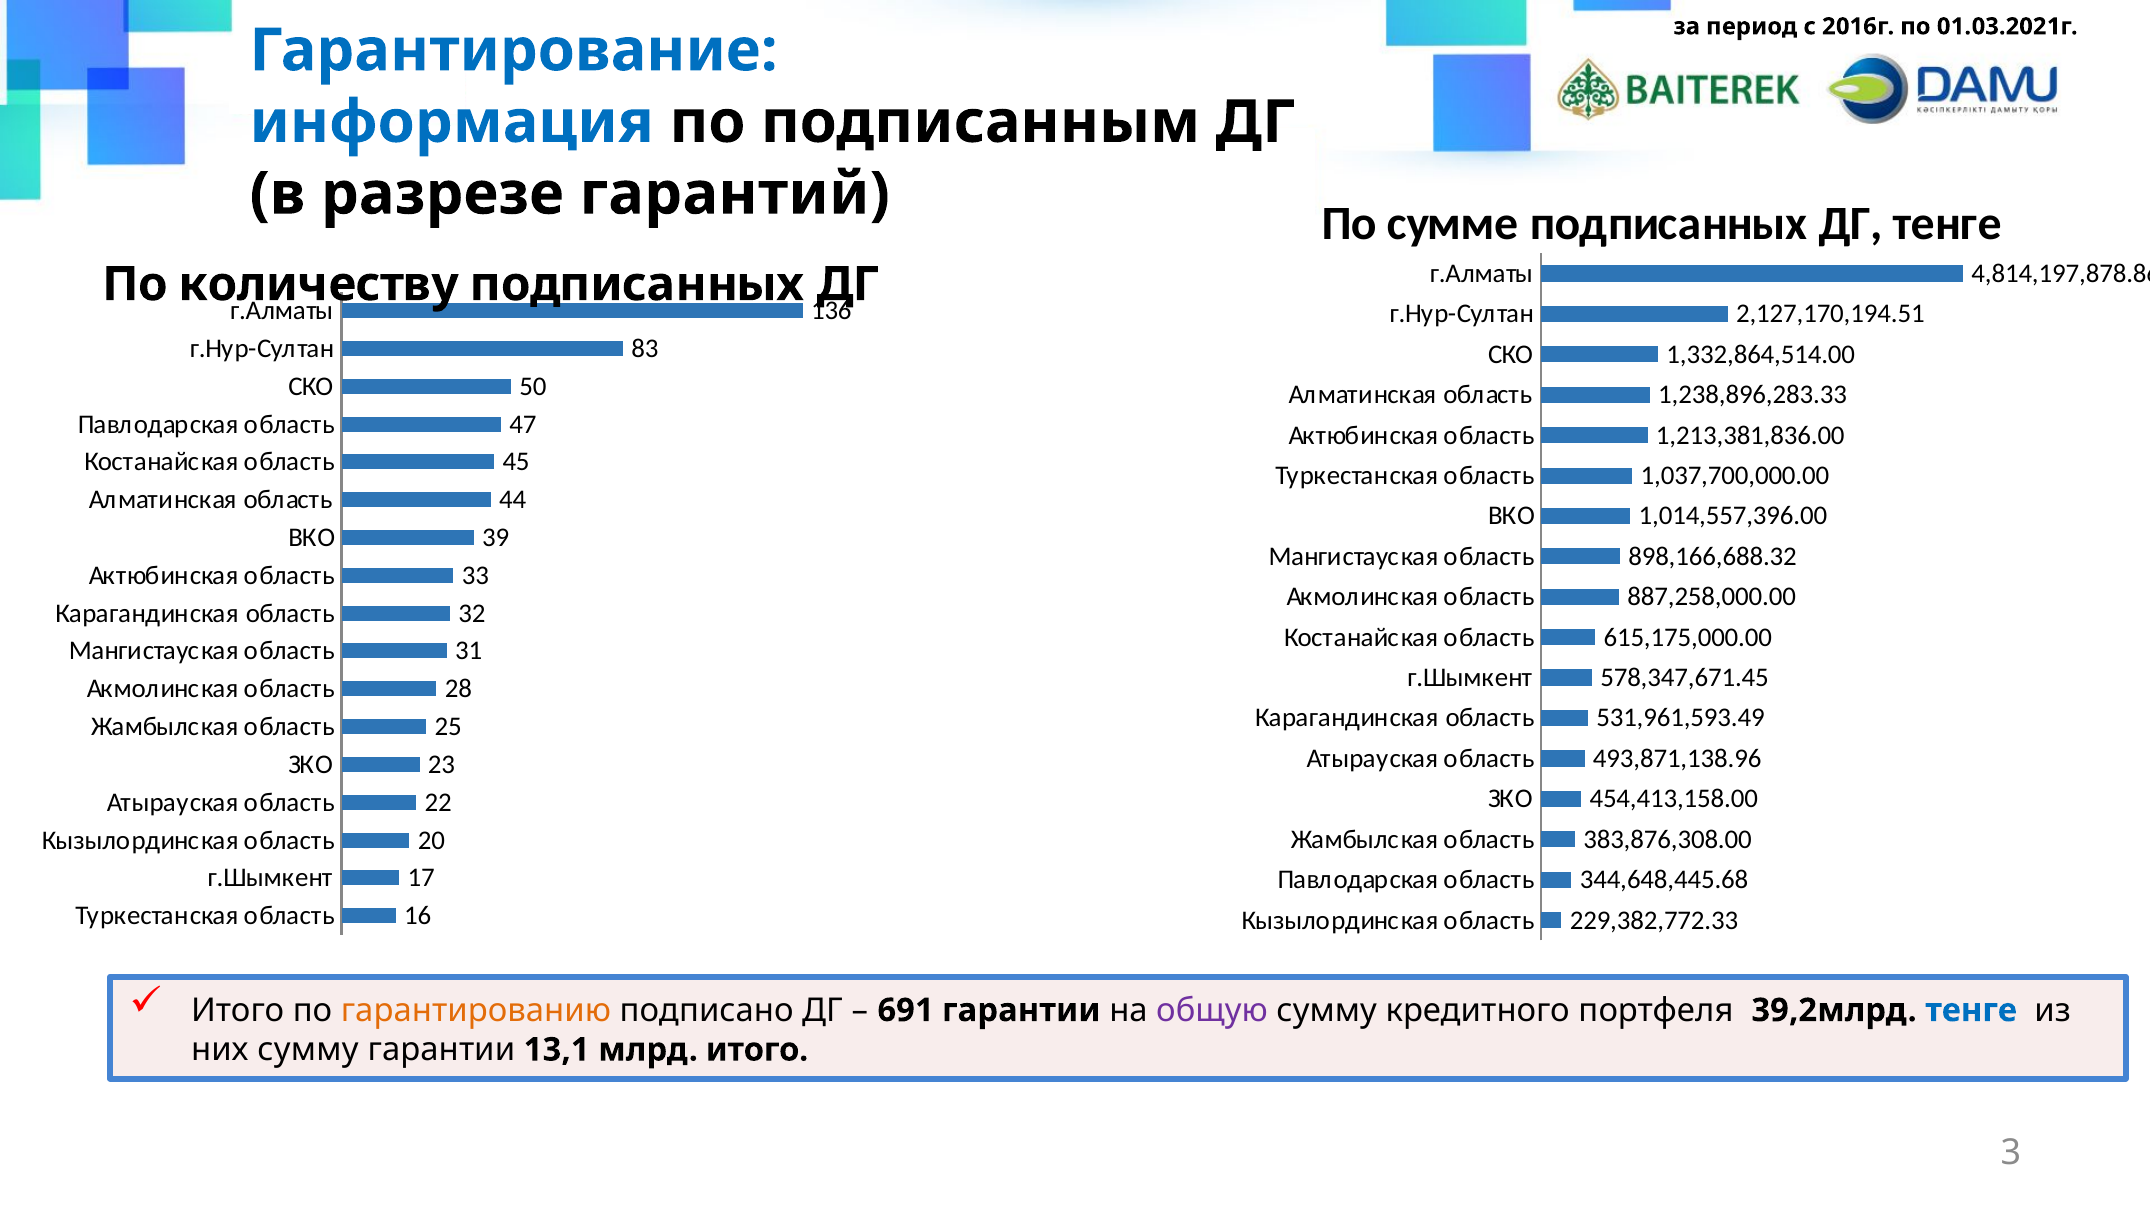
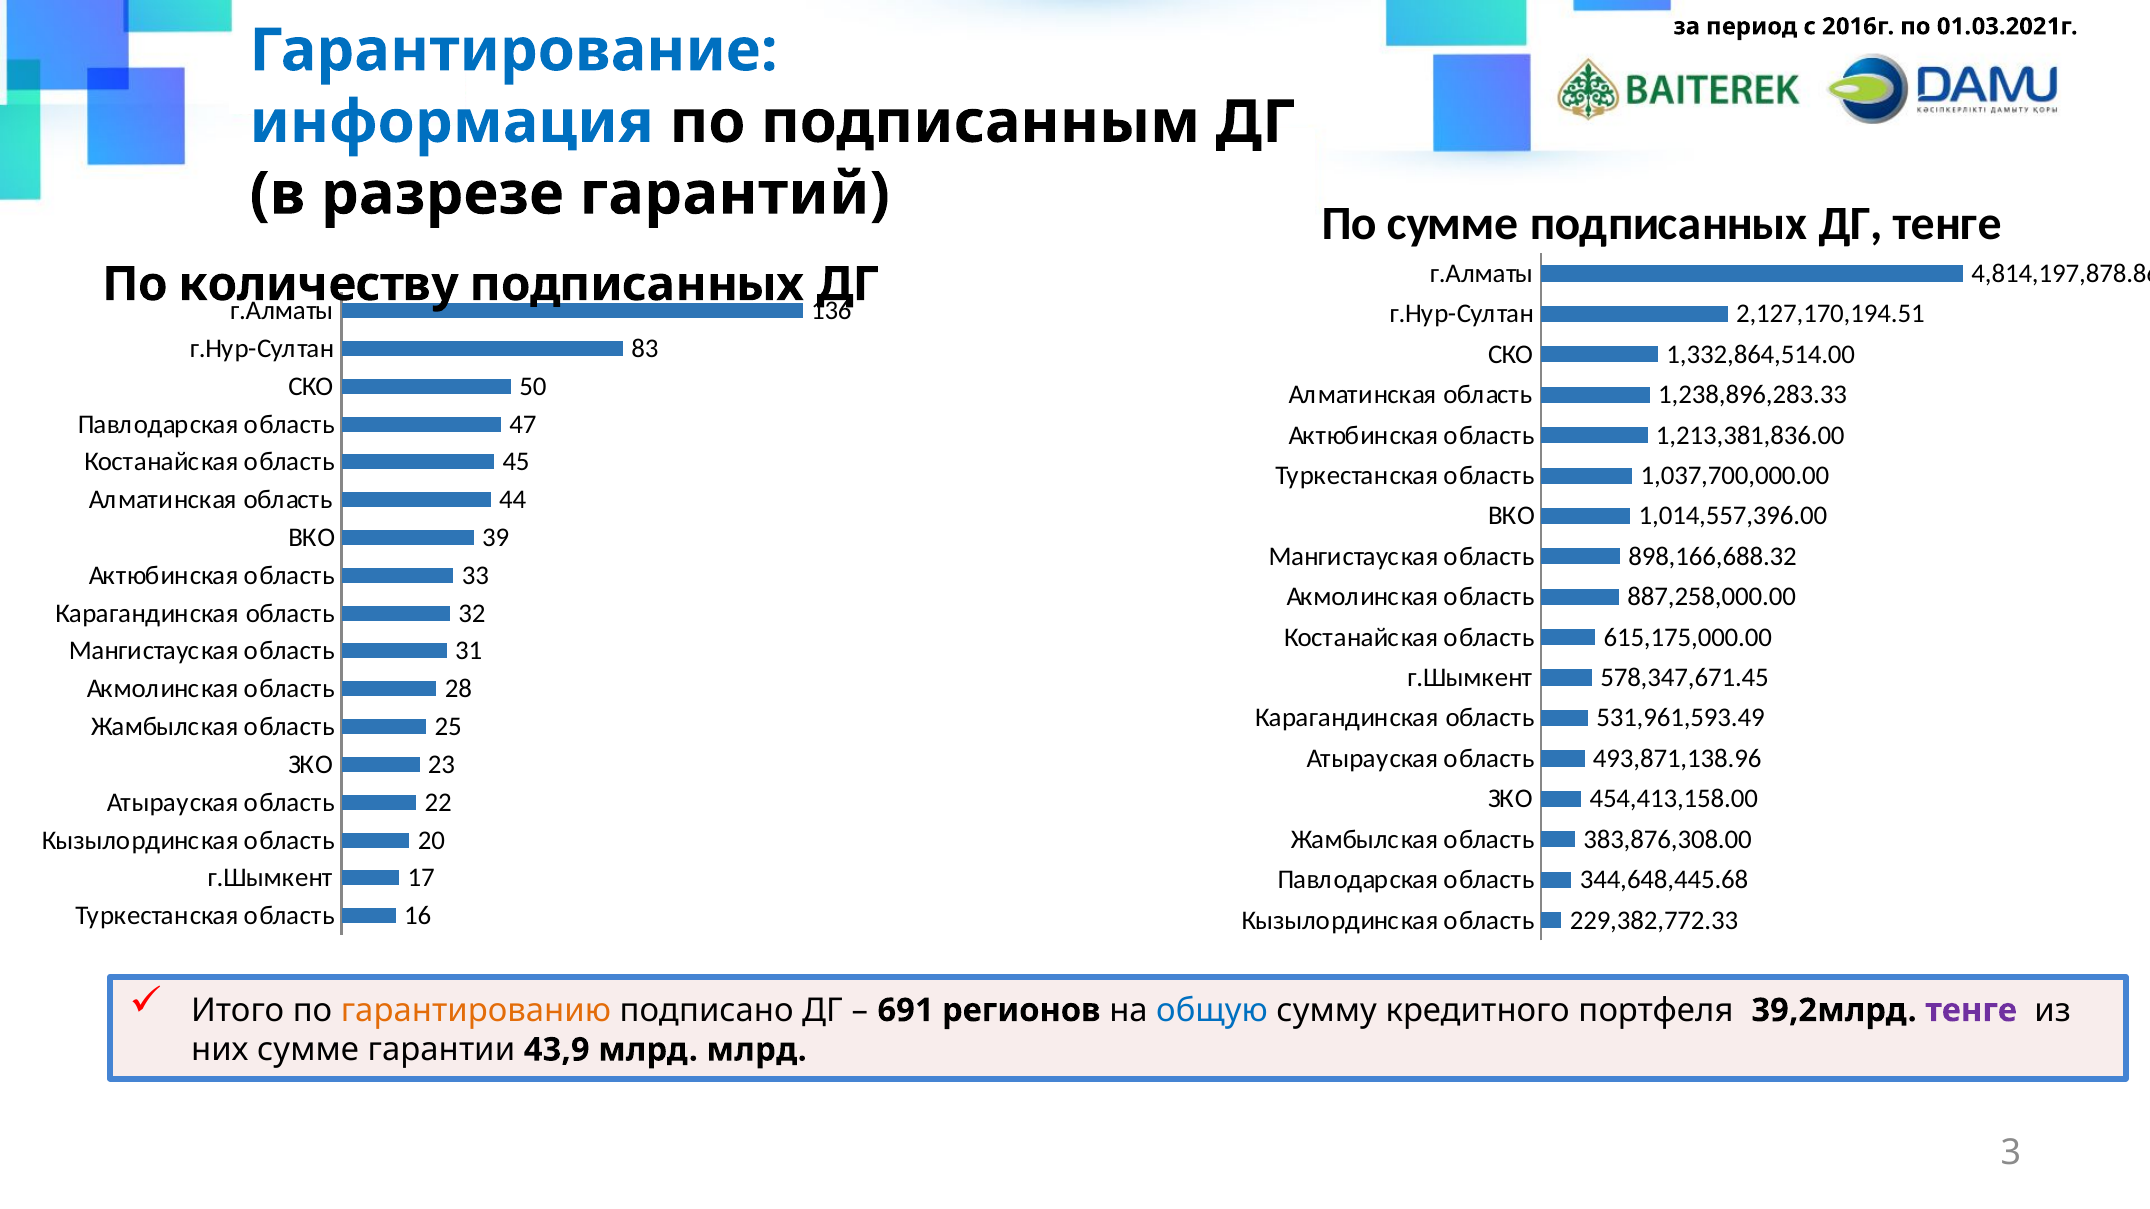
691 гарантии: гарантии -> регионов (1021, 1011)
общую colour: purple -> blue (1212, 1011)
тенге colour: blue -> purple (1971, 1011)
них сумму: сумму -> сумме (308, 1050)
13,1: 13,1 -> 43,9 (557, 1050)
млрд итого: итого -> млрд (757, 1050)
